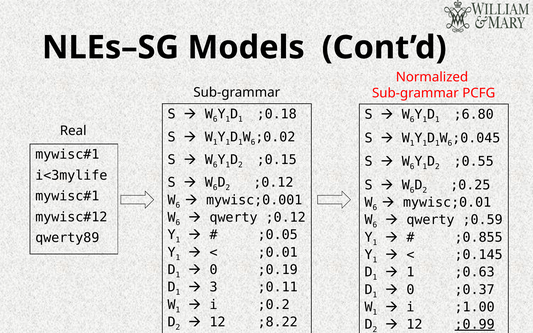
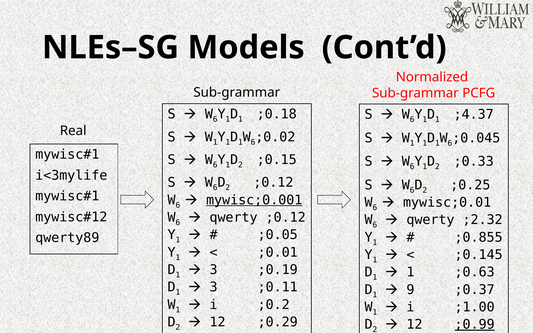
;6.80: ;6.80 -> ;4.37 (474, 115)
;0.55: ;0.55 -> ;0.33 (474, 162)
mywisc;0.001 underline: none -> present (254, 200)
;0.59: ;0.59 -> ;2.32 (483, 220)
0: 0 -> 3 (214, 270)
0: 0 -> 9 (410, 290)
;8.22: ;8.22 -> ;0.29 (278, 322)
